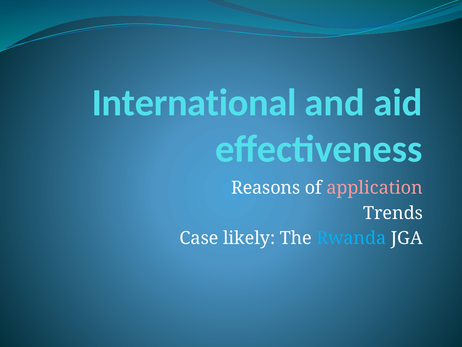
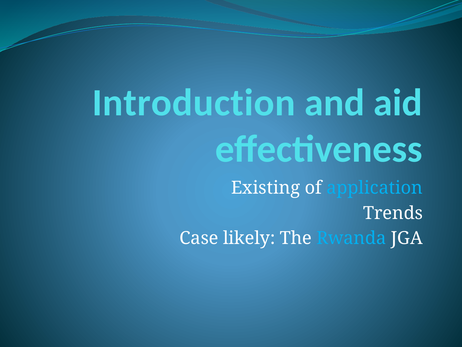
International: International -> Introduction (194, 103)
Reasons: Reasons -> Existing (266, 188)
application colour: pink -> light blue (375, 188)
